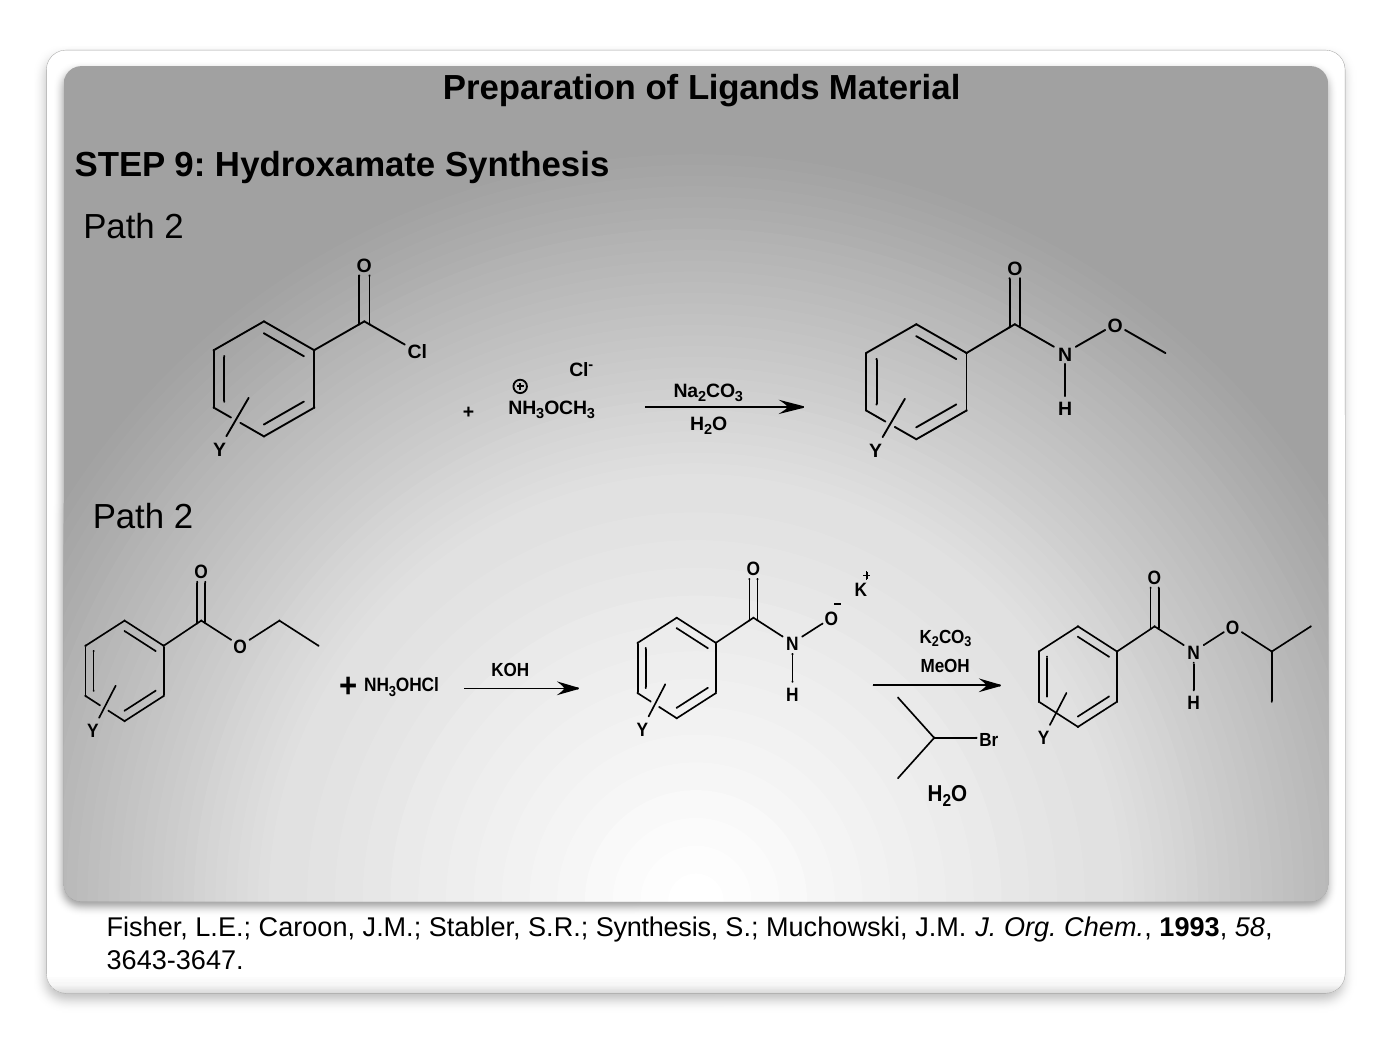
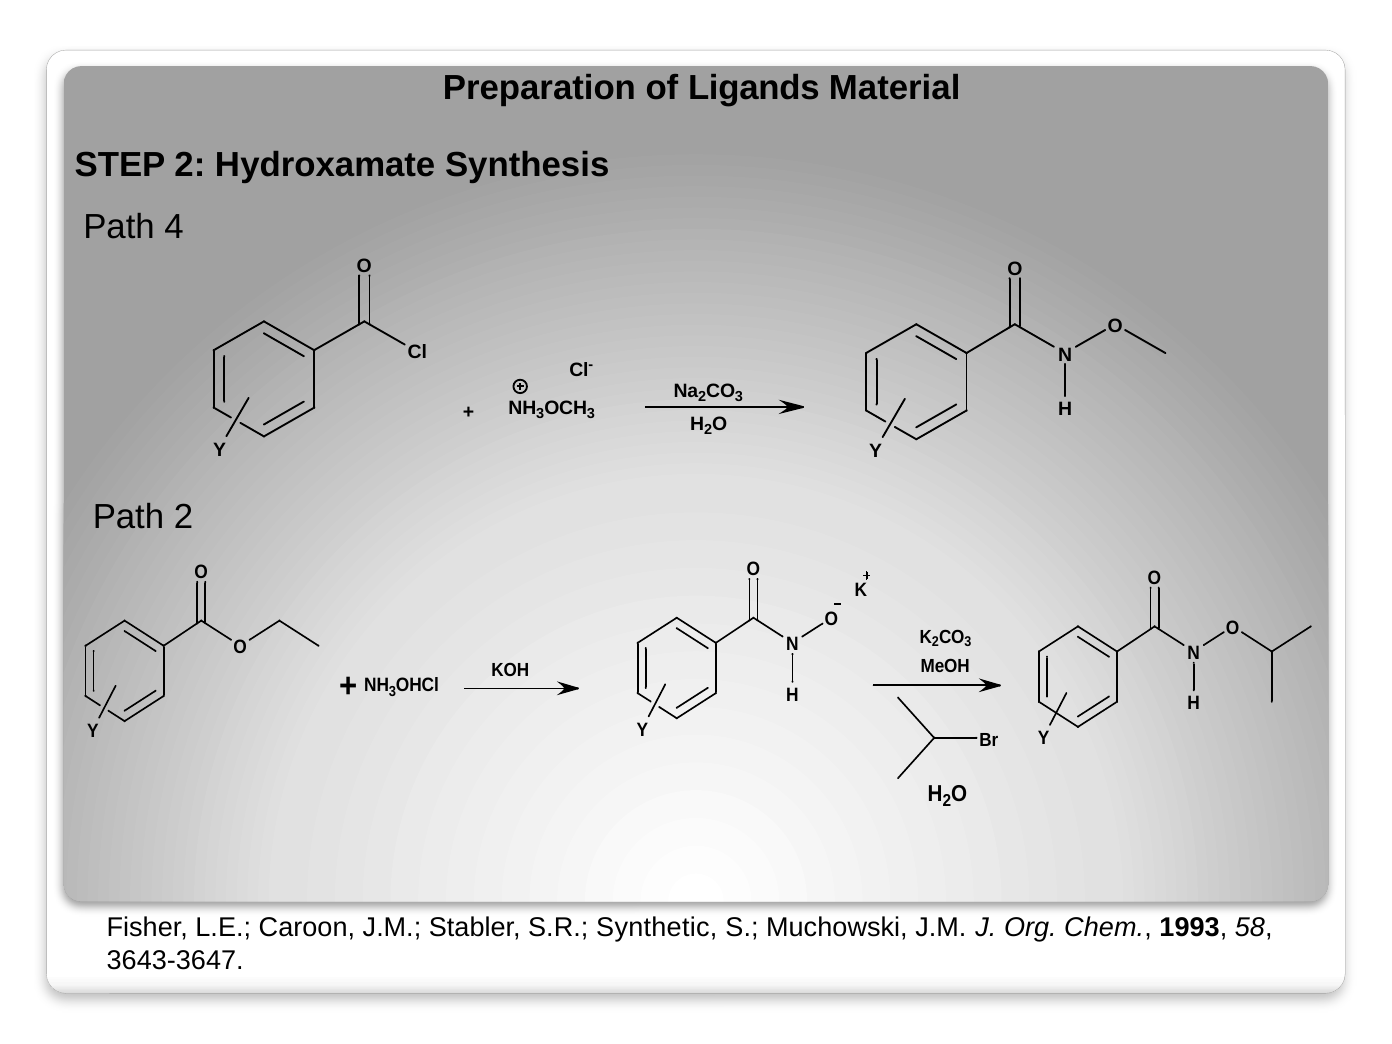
STEP 9: 9 -> 2 (190, 165)
2: 2 -> 4 (174, 227)
S.R Synthesis: Synthesis -> Synthetic (657, 928)
